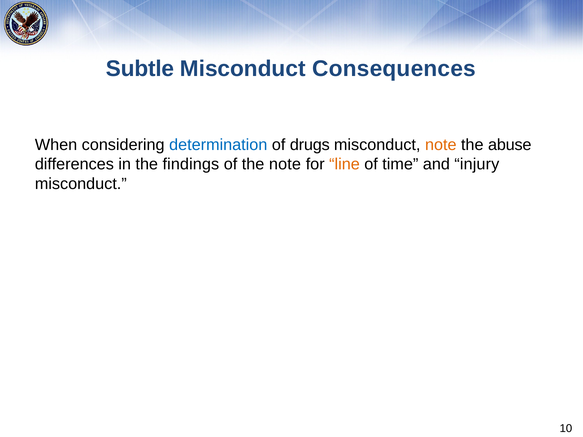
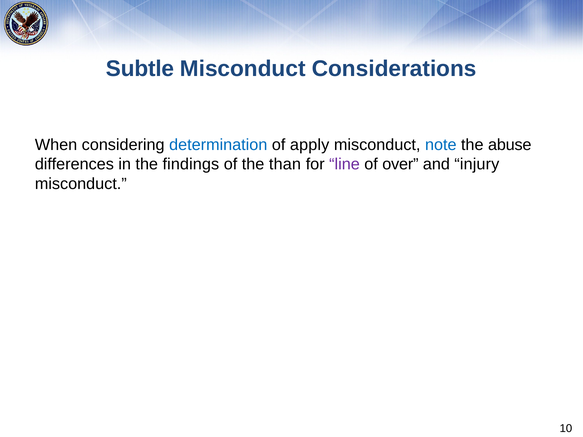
Consequences: Consequences -> Considerations (394, 69)
drugs: drugs -> apply (310, 145)
note colour: orange -> blue (441, 145)
the note: note -> than (285, 164)
line colour: orange -> purple (344, 164)
time: time -> over (400, 164)
